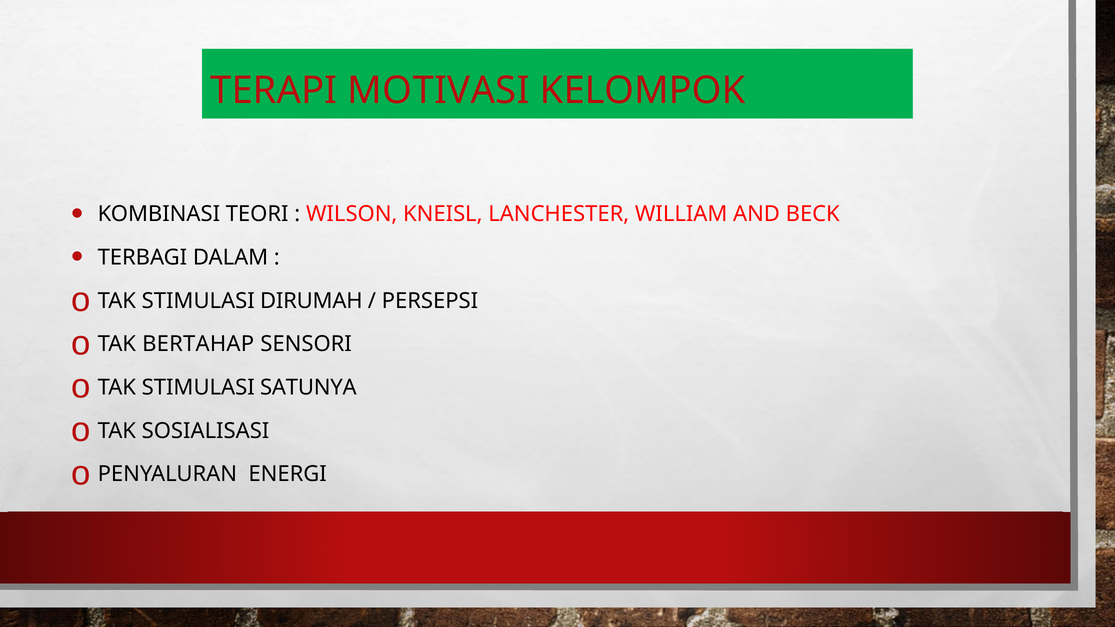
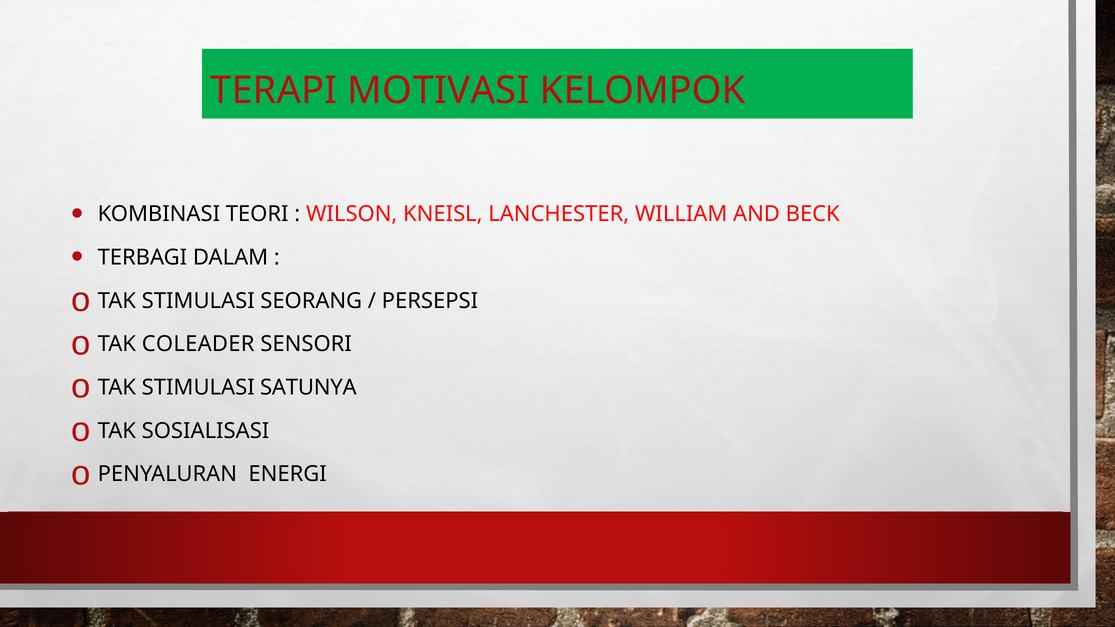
DIRUMAH: DIRUMAH -> SEORANG (311, 301)
BERTAHAP: BERTAHAP -> COLEADER (198, 344)
